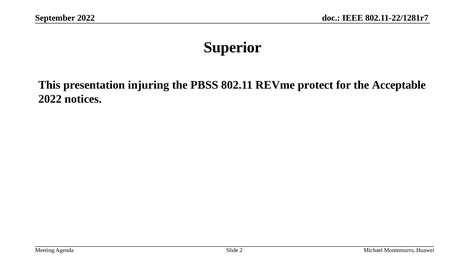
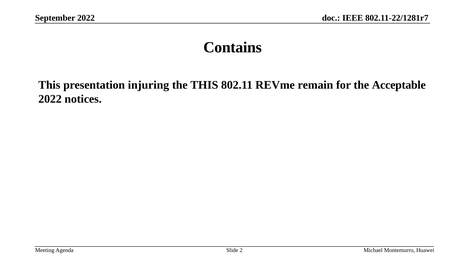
Superior: Superior -> Contains (233, 48)
the PBSS: PBSS -> THIS (204, 85)
protect: protect -> remain (315, 85)
